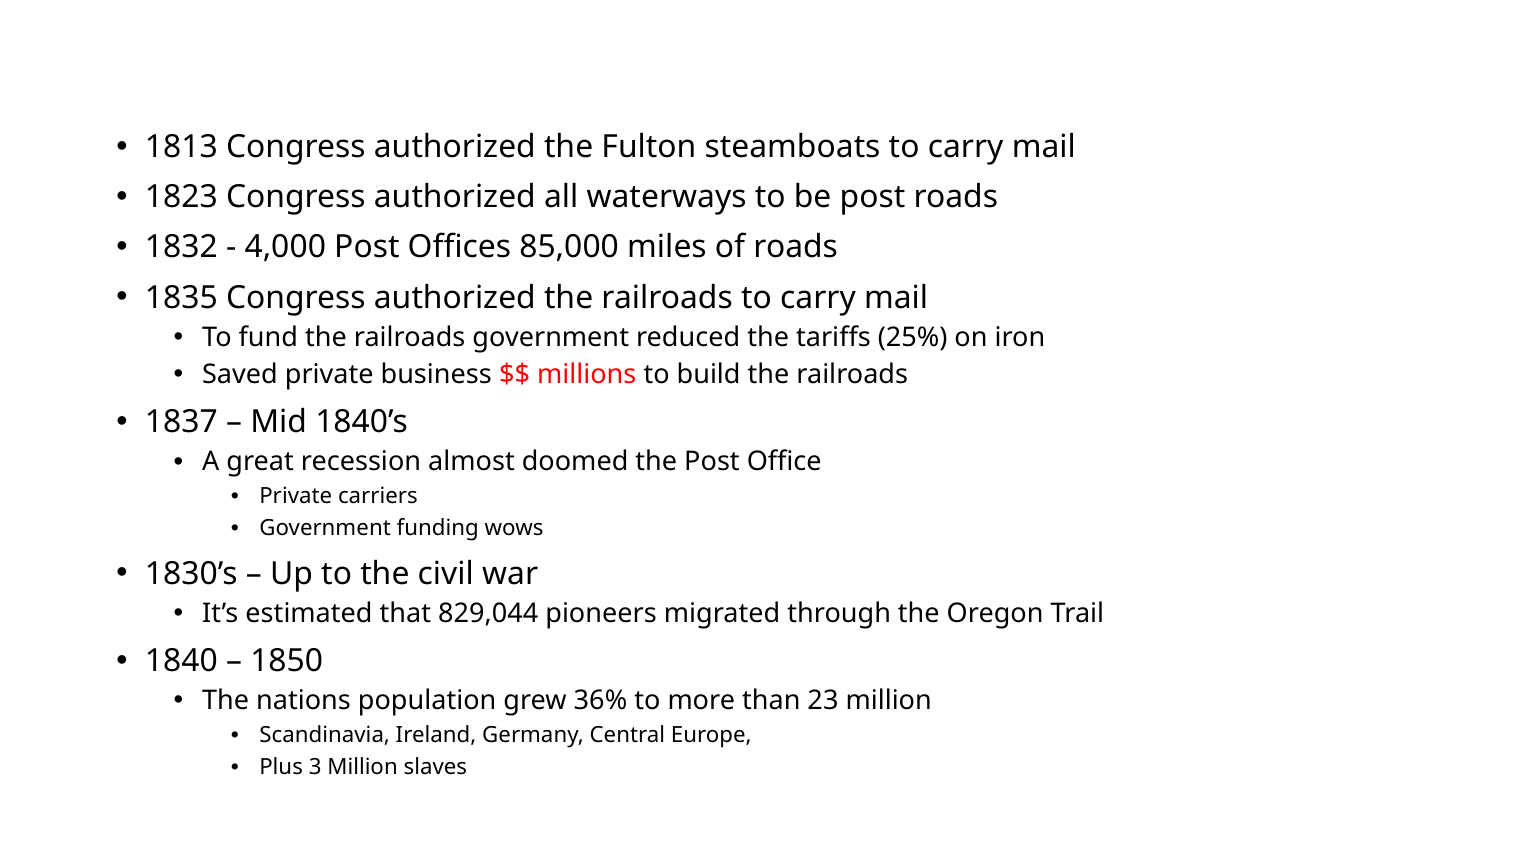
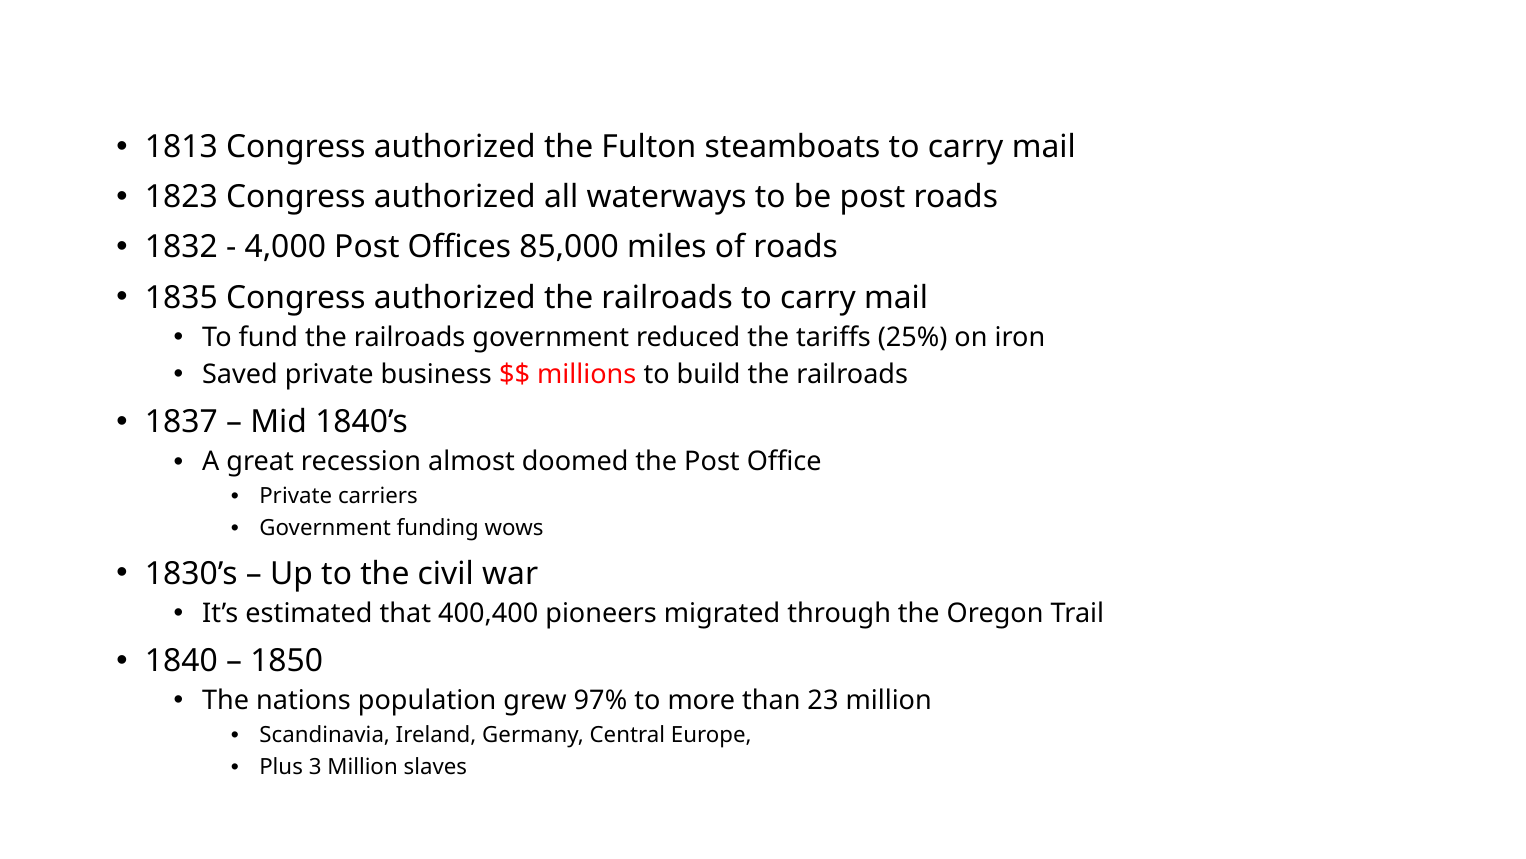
829,044: 829,044 -> 400,400 (488, 613)
36%: 36% -> 97% (600, 700)
